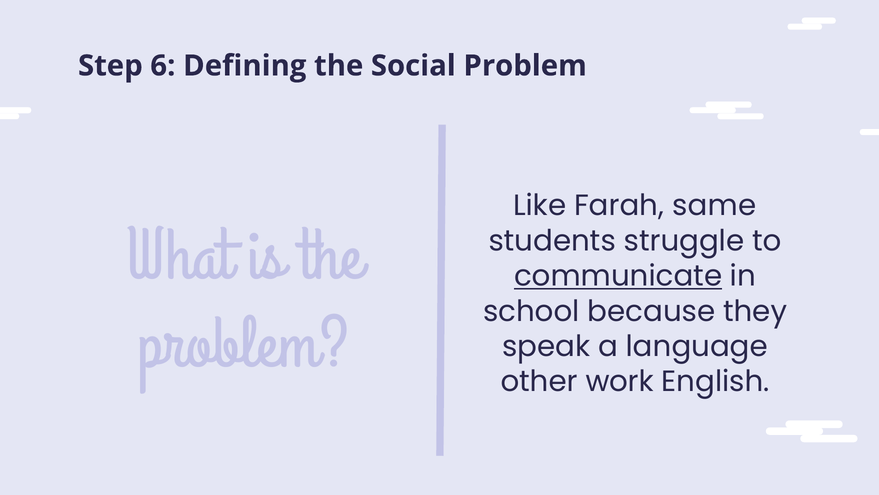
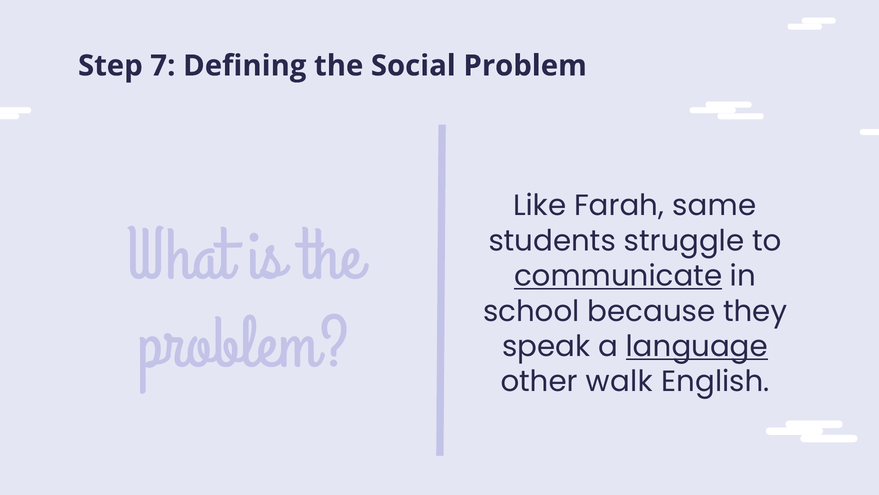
6: 6 -> 7 (163, 66)
language underline: none -> present (697, 346)
work: work -> walk (619, 381)
